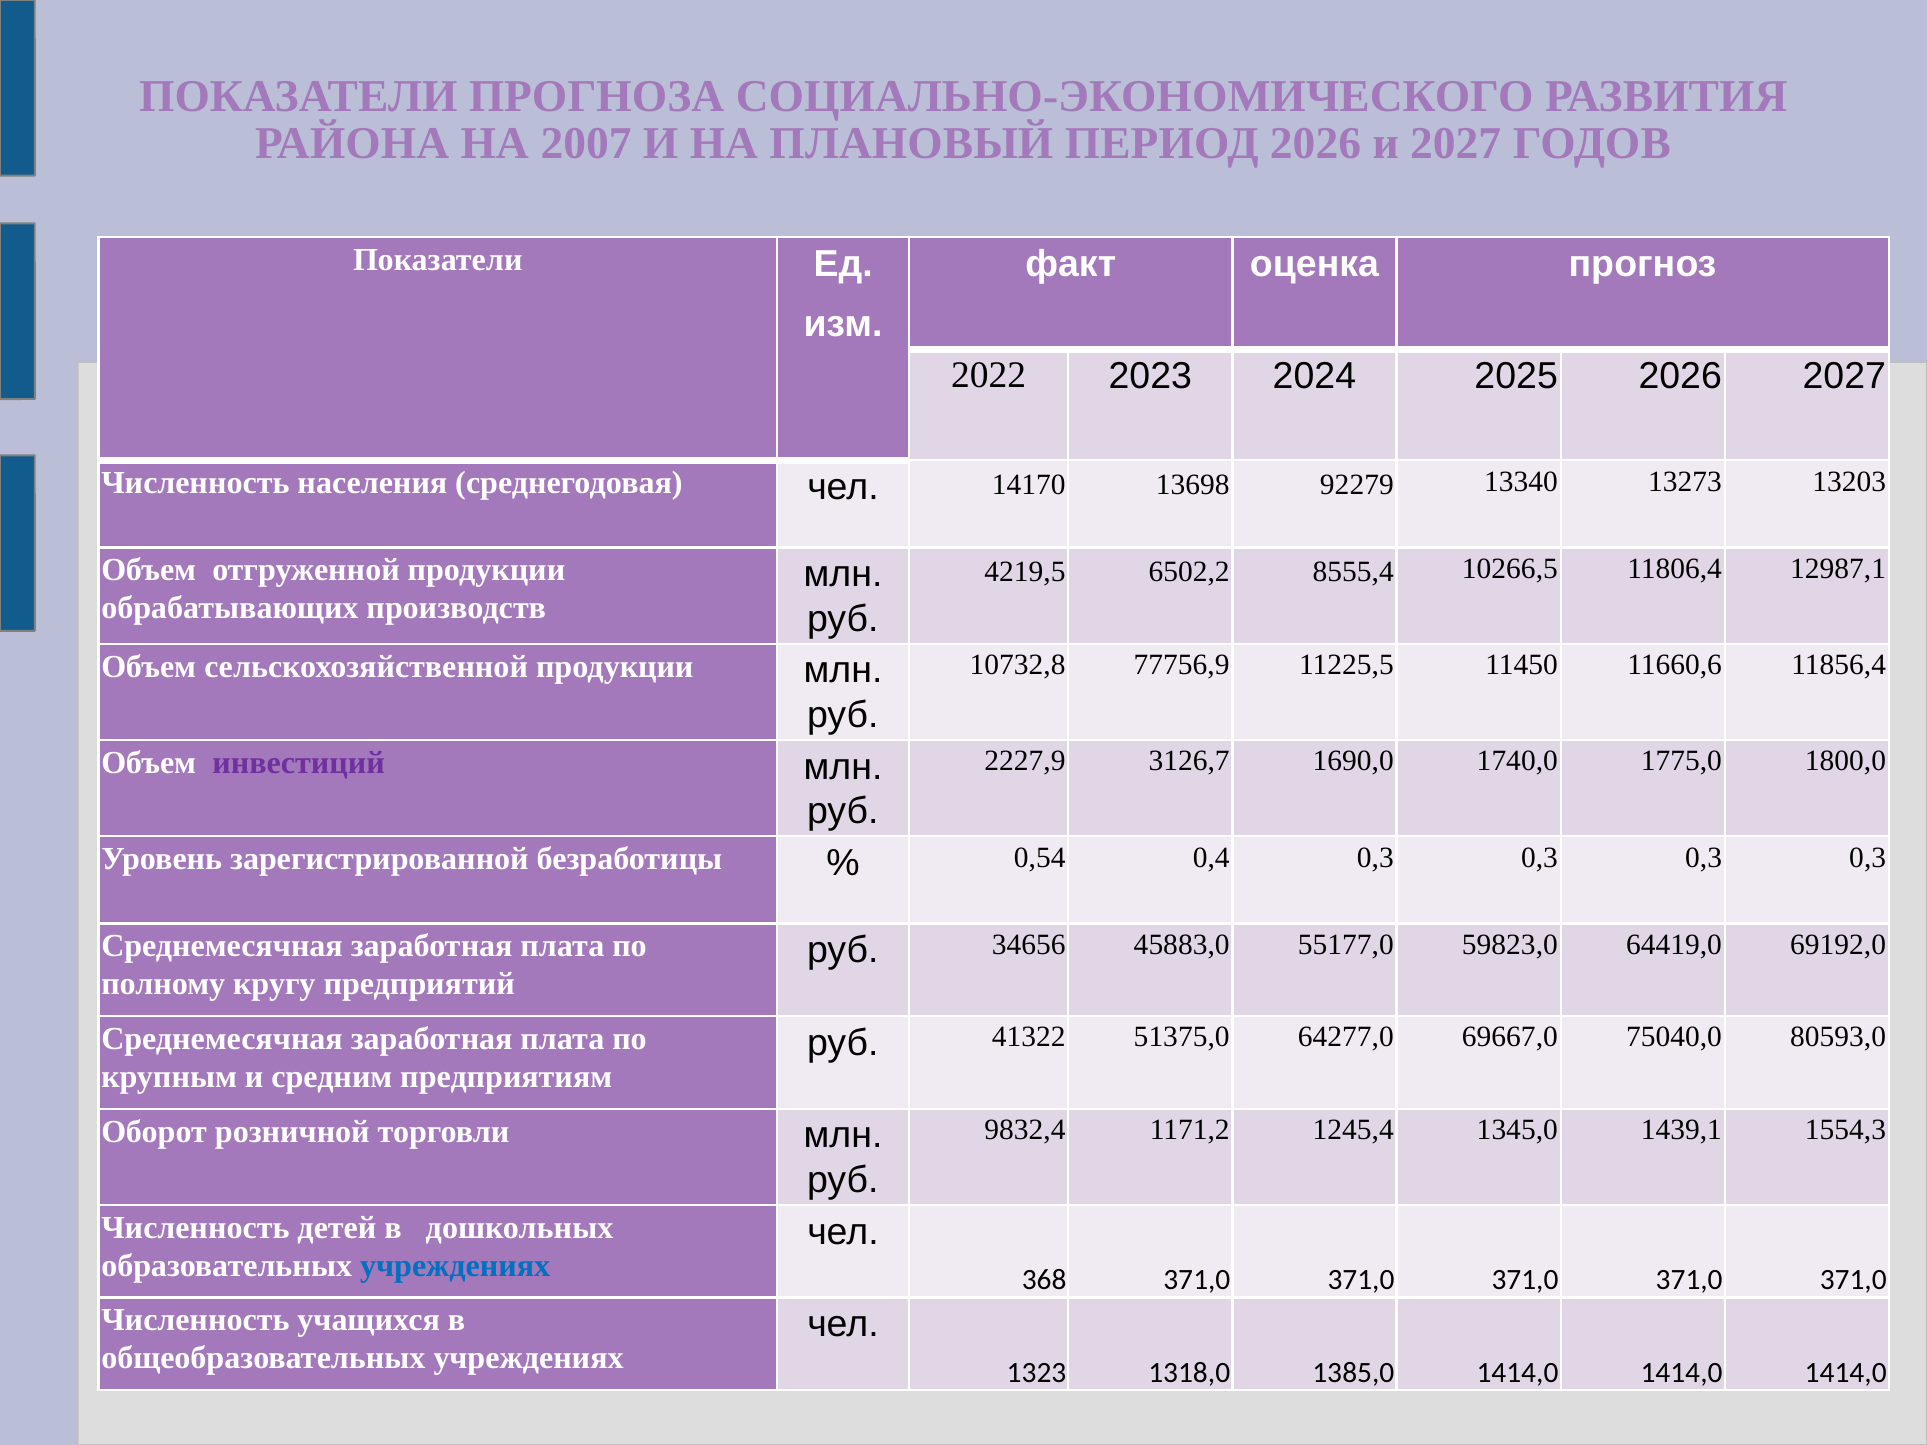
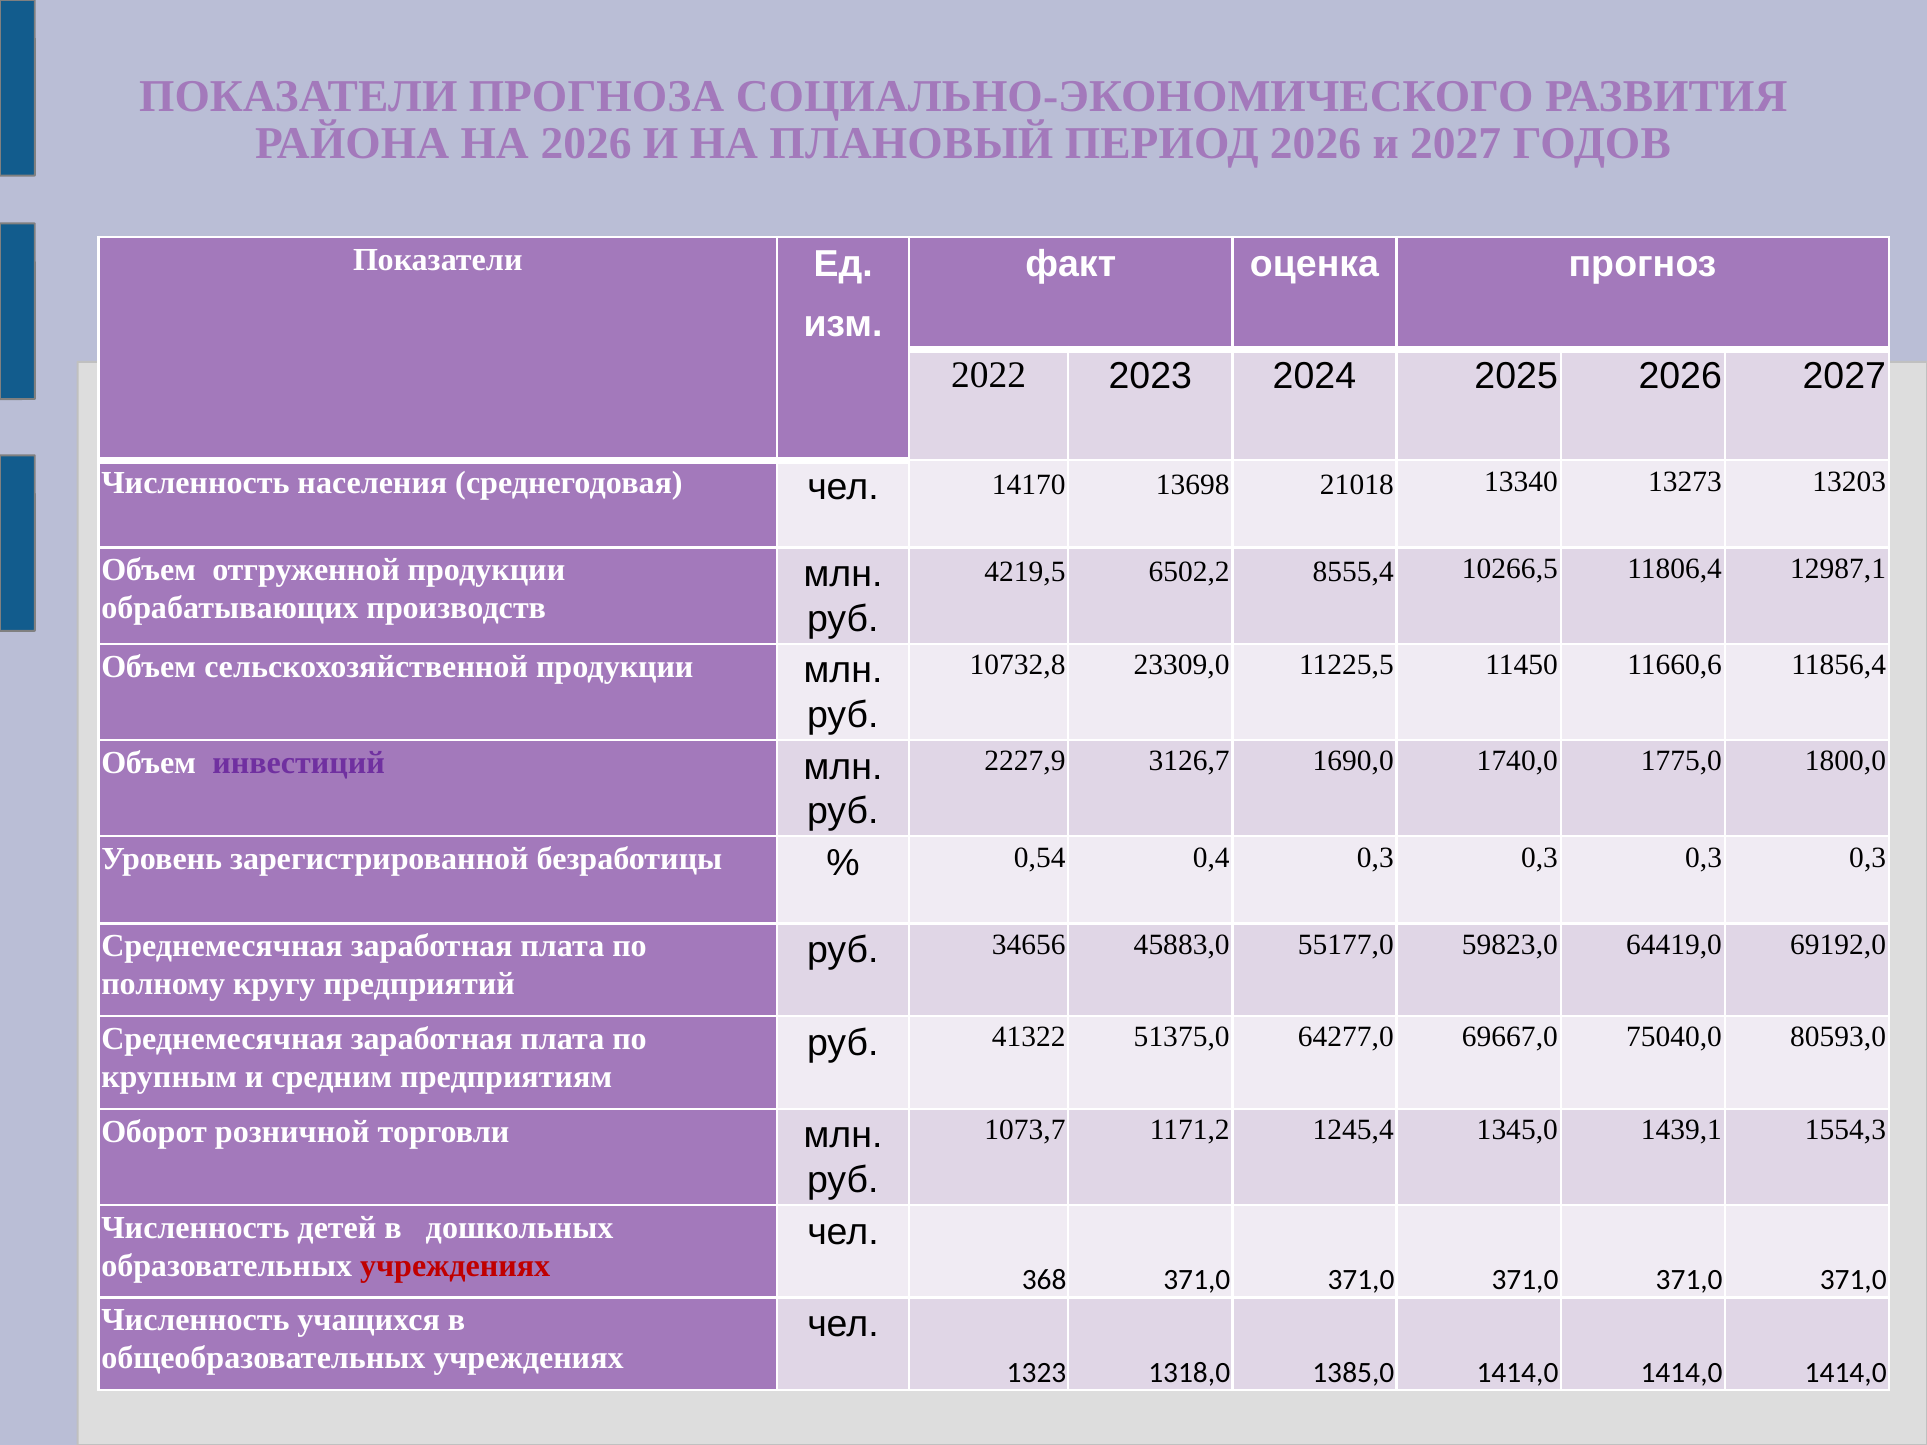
НА 2007: 2007 -> 2026 (586, 144)
92279: 92279 -> 21018 (1357, 484)
77756,9: 77756,9 -> 23309,0 (1182, 665)
9832,4: 9832,4 -> 1073,7 (1025, 1130)
учреждениях colour: blue -> red (455, 1266)
